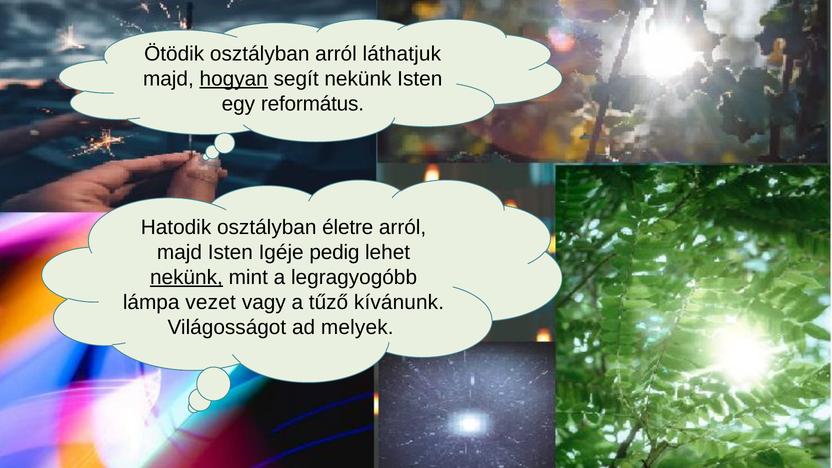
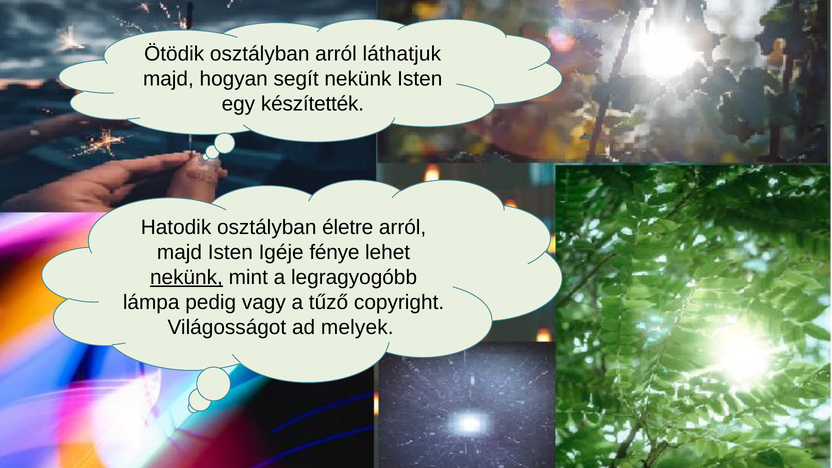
hogyan underline: present -> none (234, 79)
református: református -> készítették (312, 104)
pedig: pedig -> fénye (334, 252)
vezet: vezet -> pedig (211, 302)
kívánunk: kívánunk -> copyright (399, 302)
